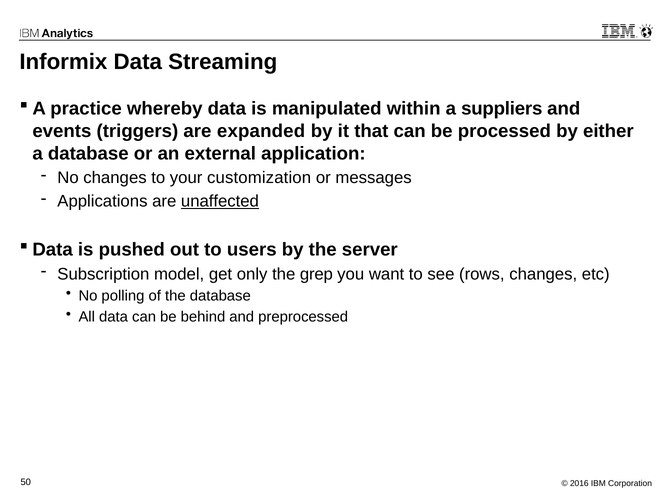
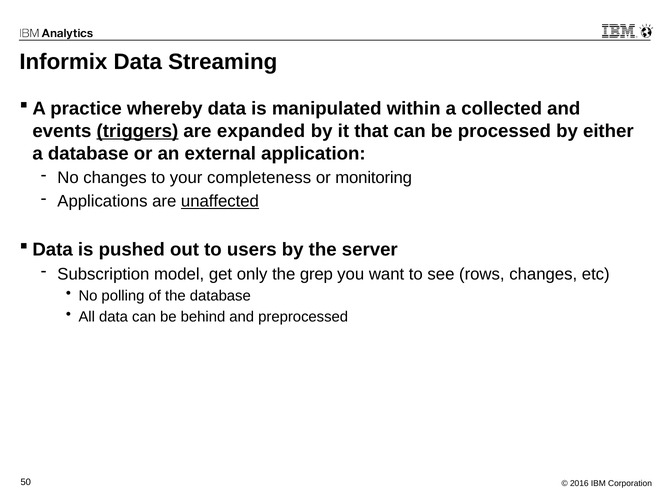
suppliers: suppliers -> collected (502, 109)
triggers underline: none -> present (137, 131)
customization: customization -> completeness (259, 178)
messages: messages -> monitoring (374, 178)
